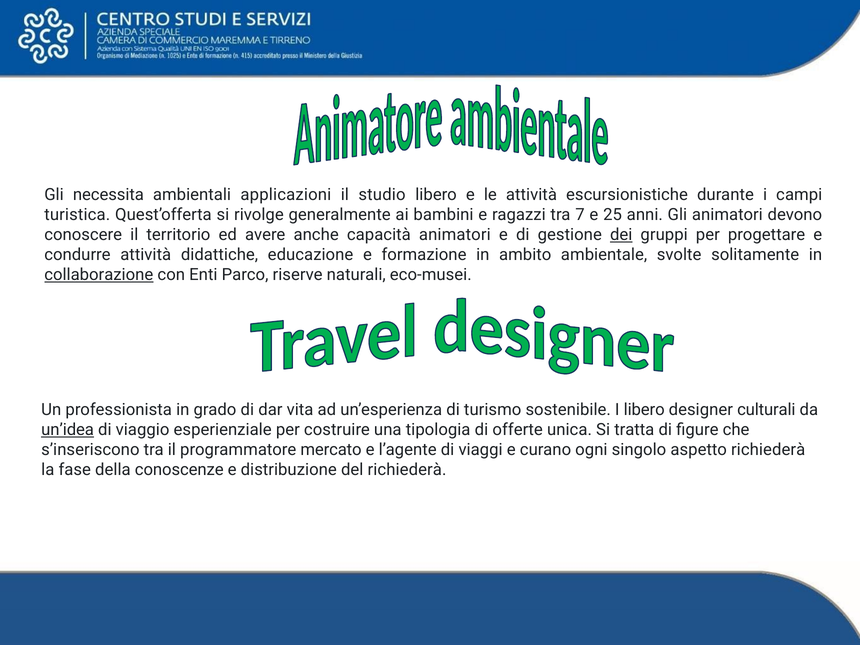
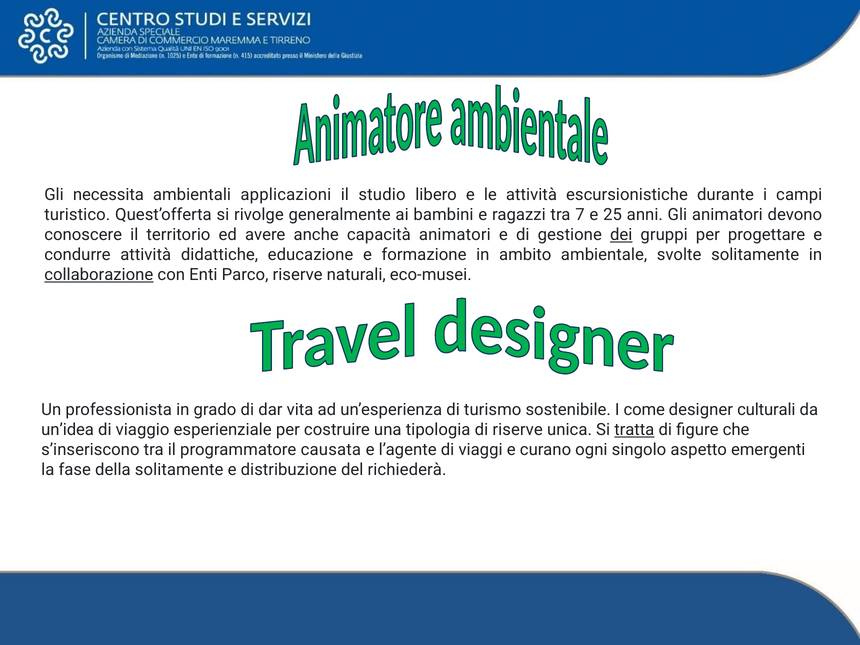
turistica: turistica -> turistico (77, 215)
I libero: libero -> come (644, 410)
un’idea underline: present -> none (68, 430)
di offerte: offerte -> riserve (518, 430)
tratta underline: none -> present (634, 430)
mercato: mercato -> causata (331, 450)
aspetto richiederà: richiederà -> emergenti (768, 450)
della conoscenze: conoscenze -> solitamente (179, 470)
